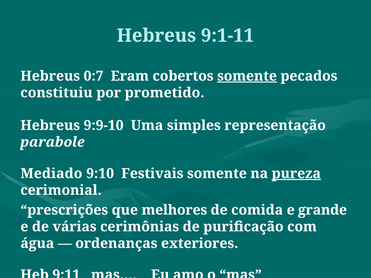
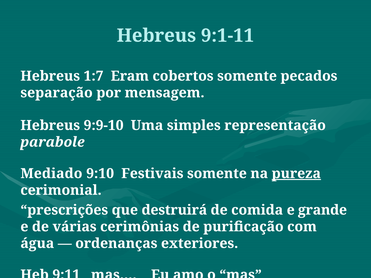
0:7: 0:7 -> 1:7 (94, 76)
somente underline: present -> none (247, 76)
constituiu: constituiu -> separação (57, 93)
prometido: prometido -> mensagem (165, 93)
melhores: melhores -> destruirá (174, 210)
